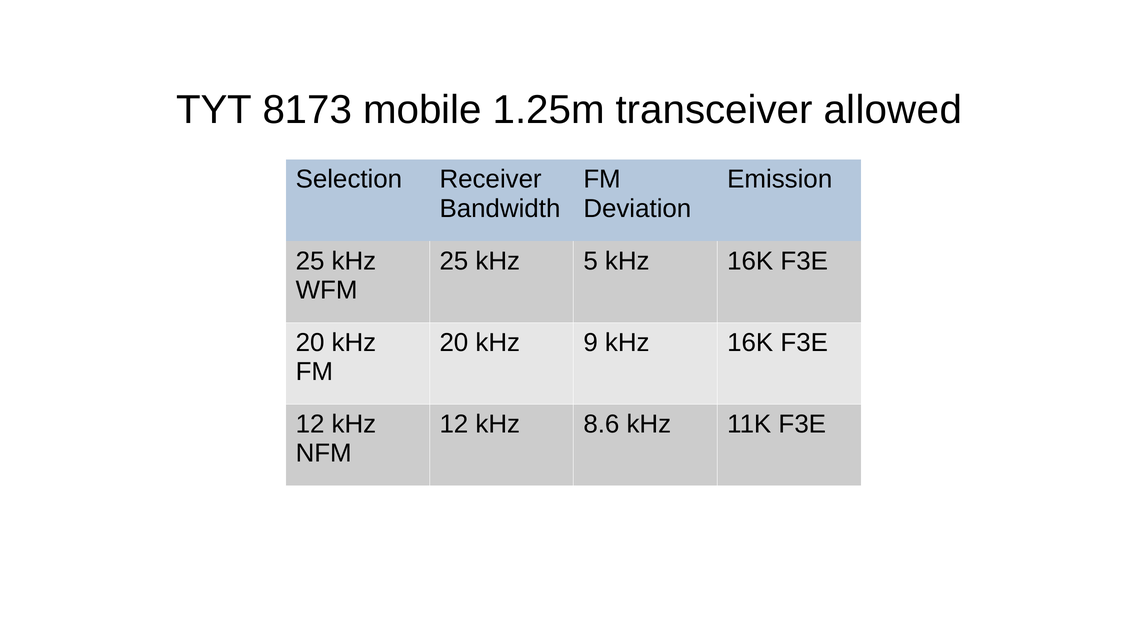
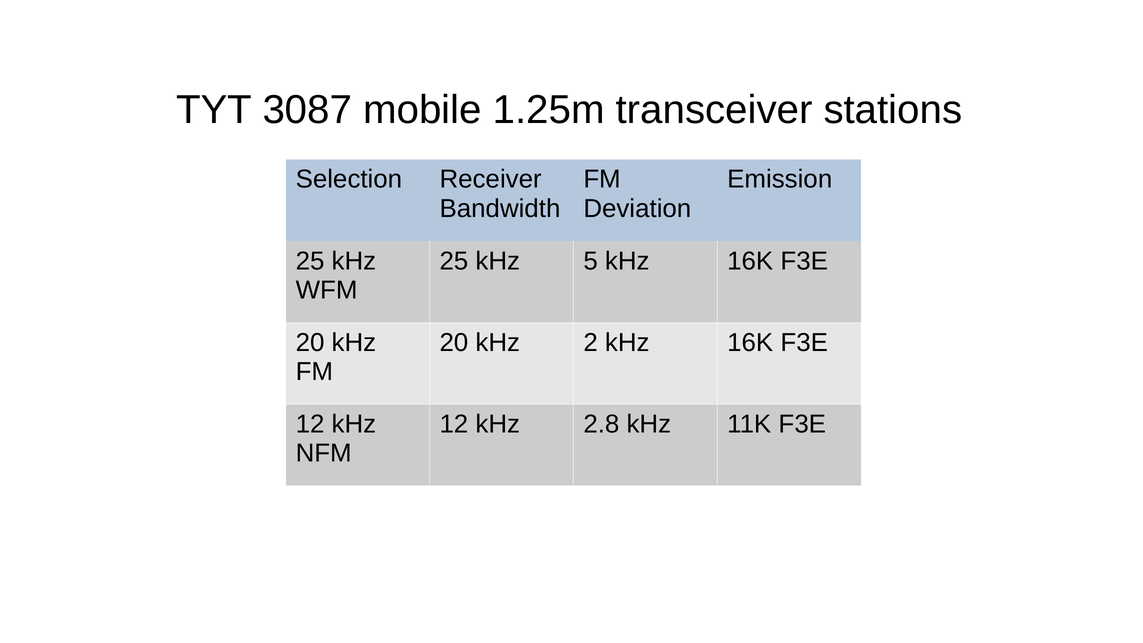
8173: 8173 -> 3087 (307, 110)
allowed: allowed -> stations (893, 110)
9: 9 -> 2 (591, 343)
8.6: 8.6 -> 2.8 (601, 424)
